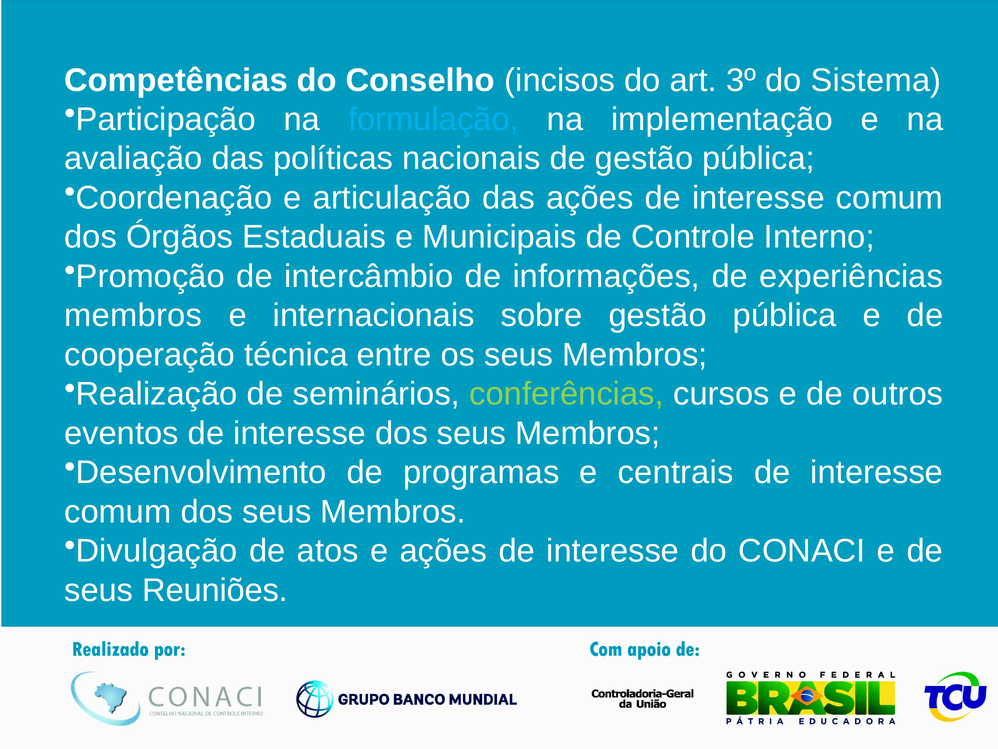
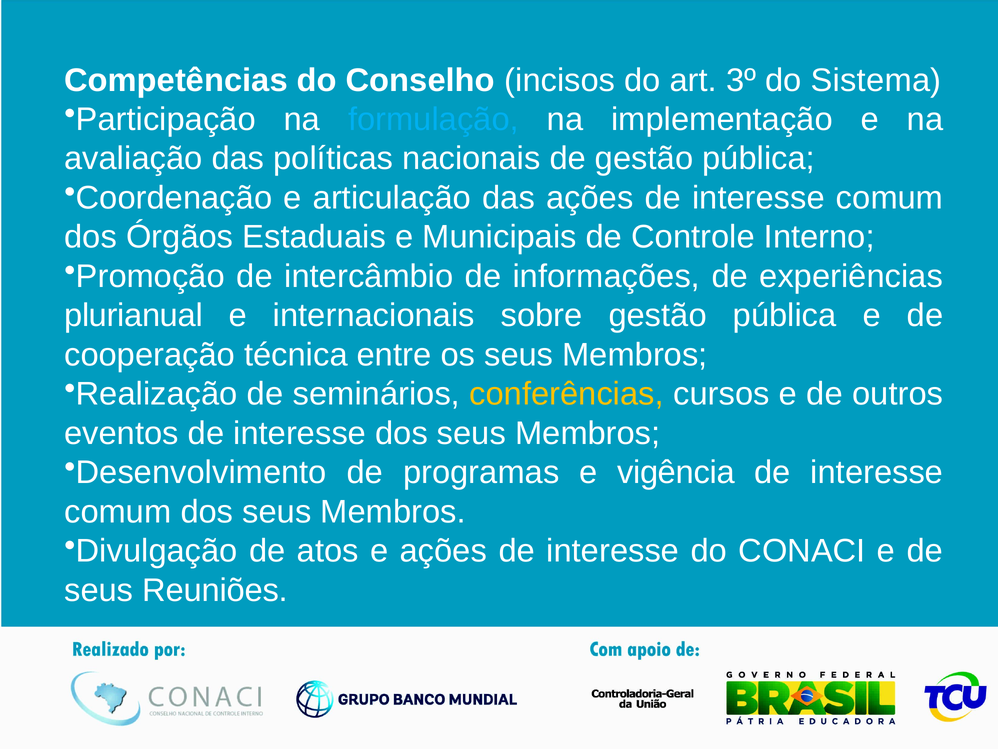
membros: membros -> plurianual (134, 315)
conferências colour: light green -> yellow (567, 394)
centrais: centrais -> vigência (676, 472)
